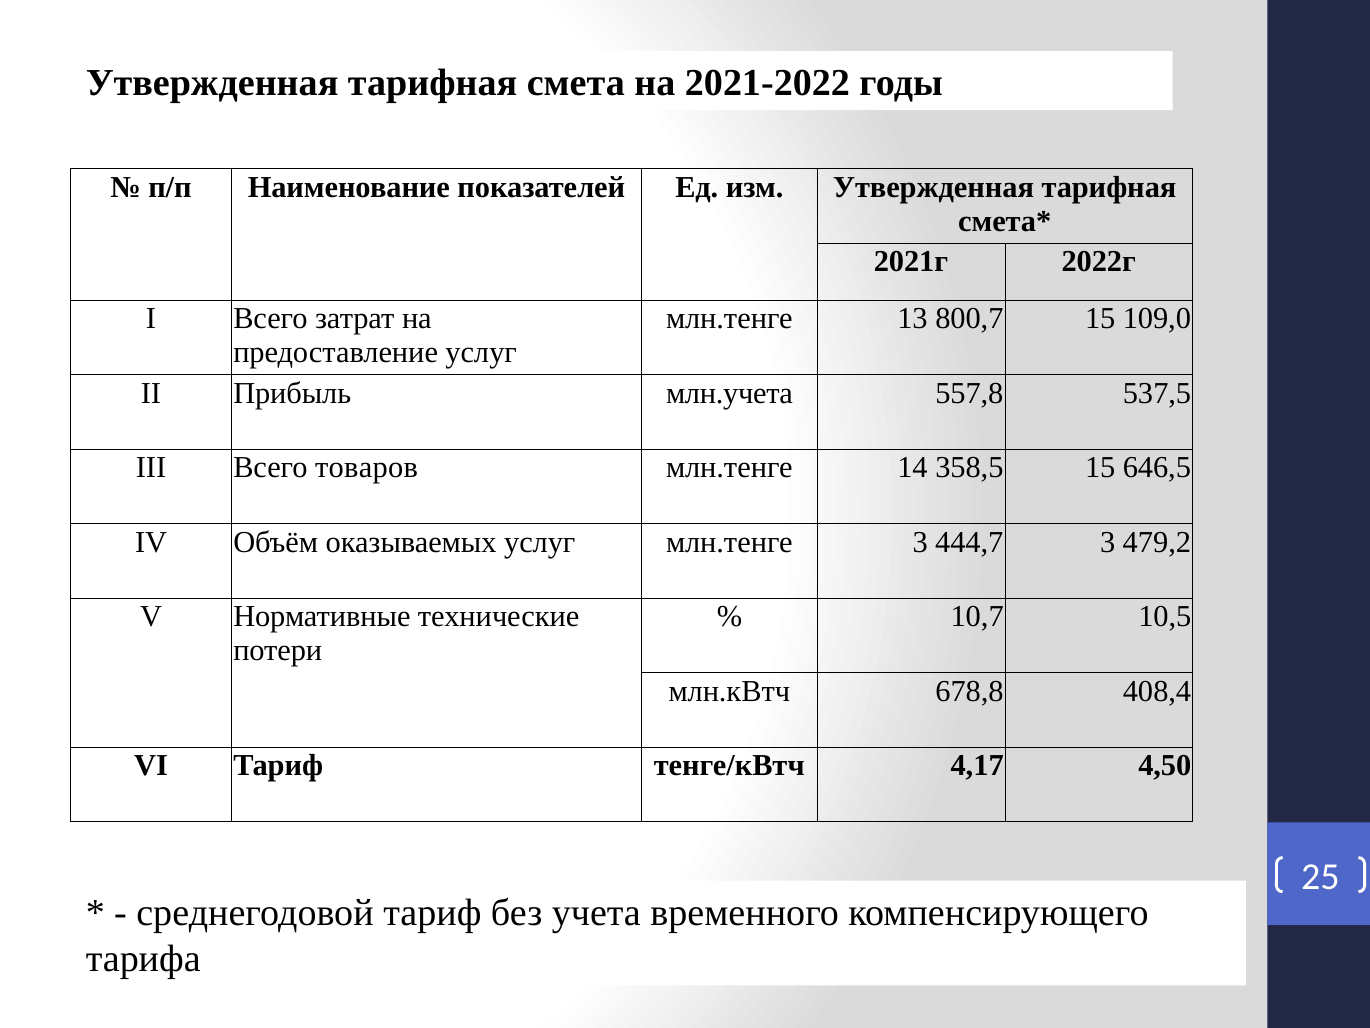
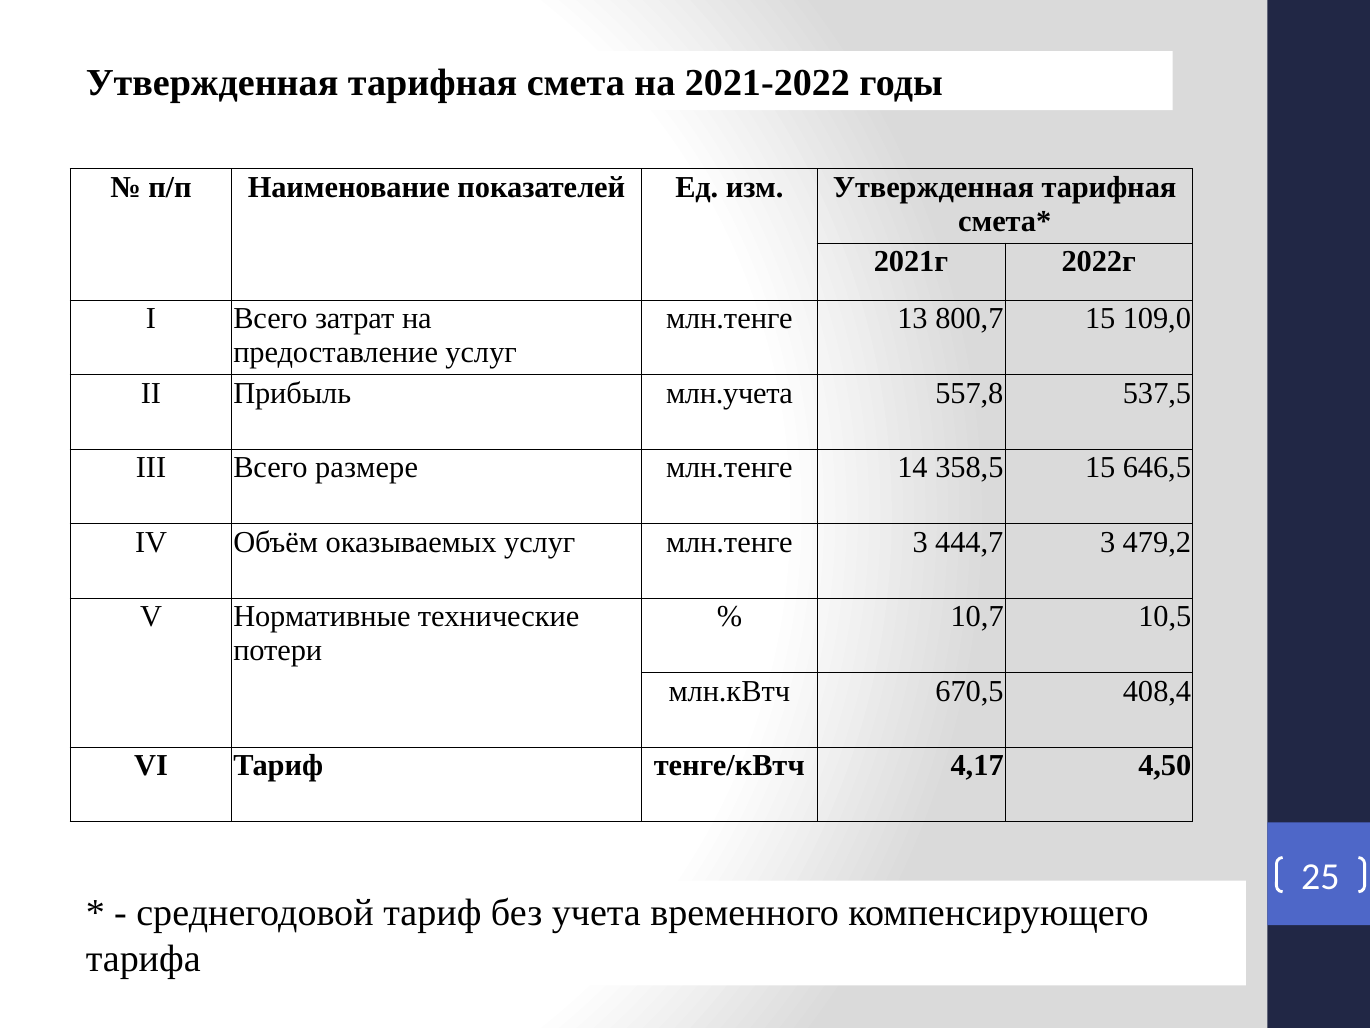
товаров: товаров -> размере (367, 468)
678,8: 678,8 -> 670,5 (969, 691)
